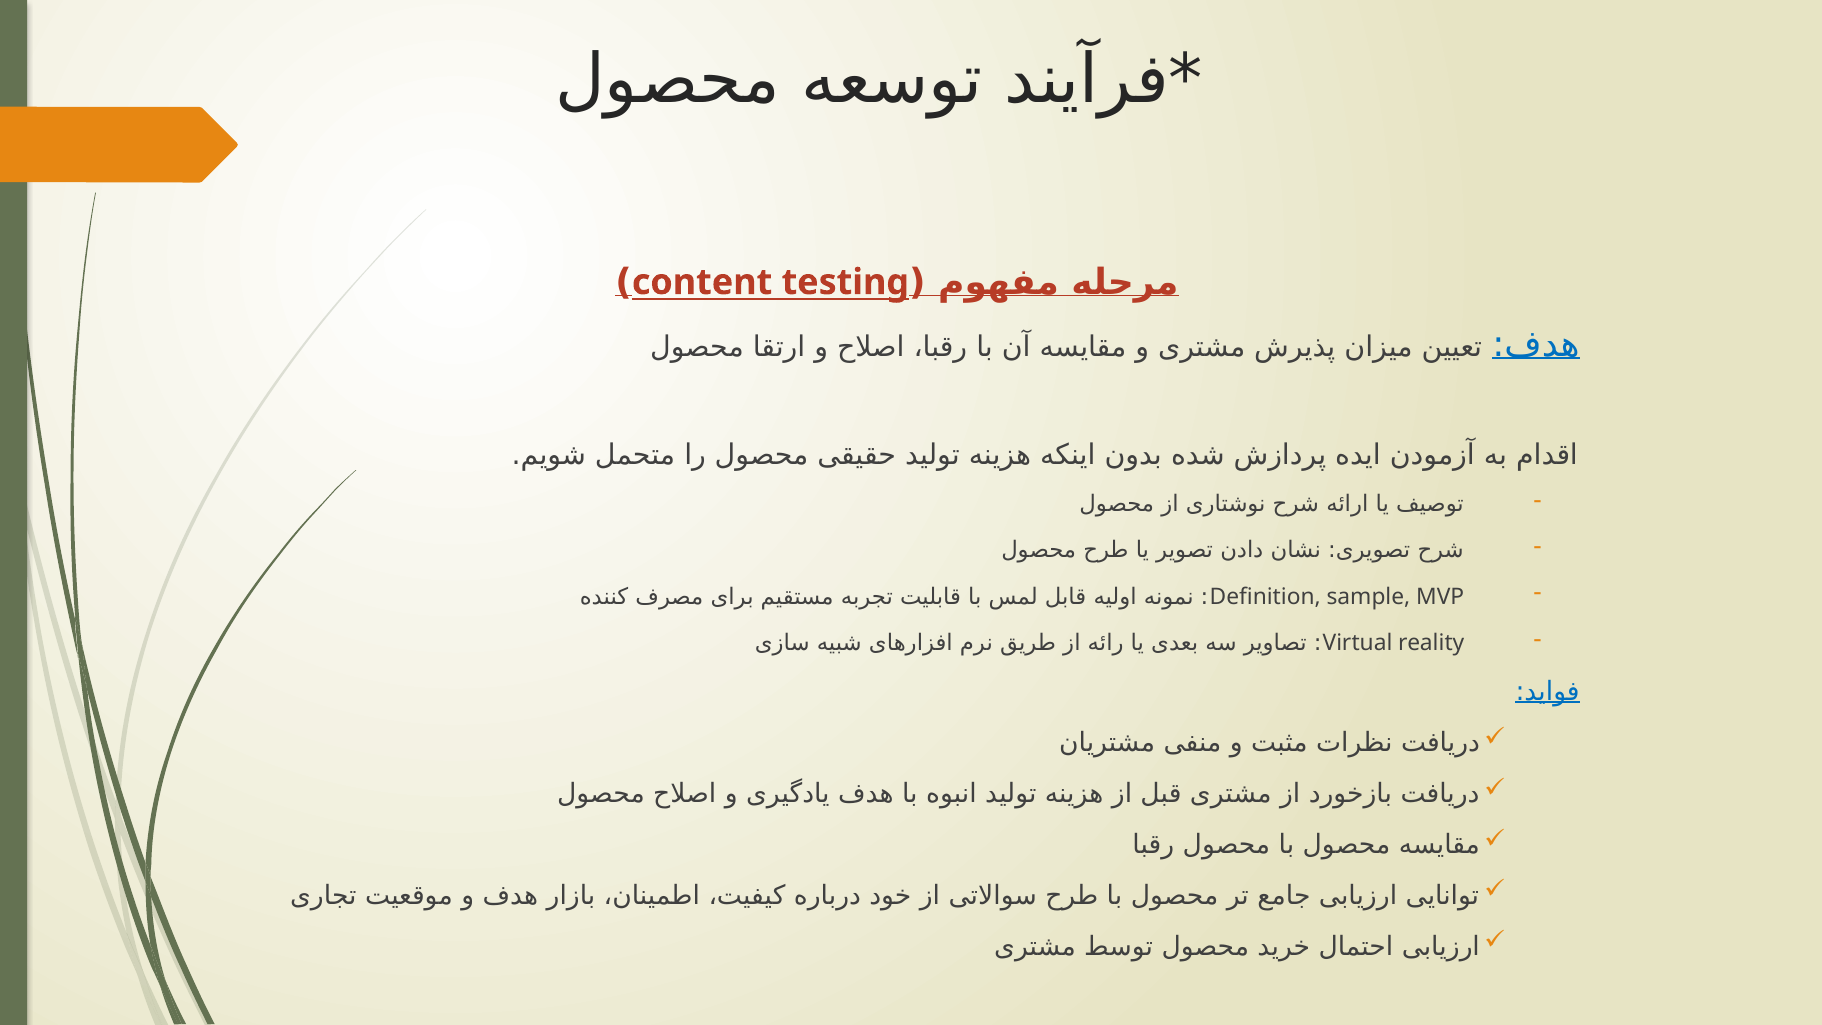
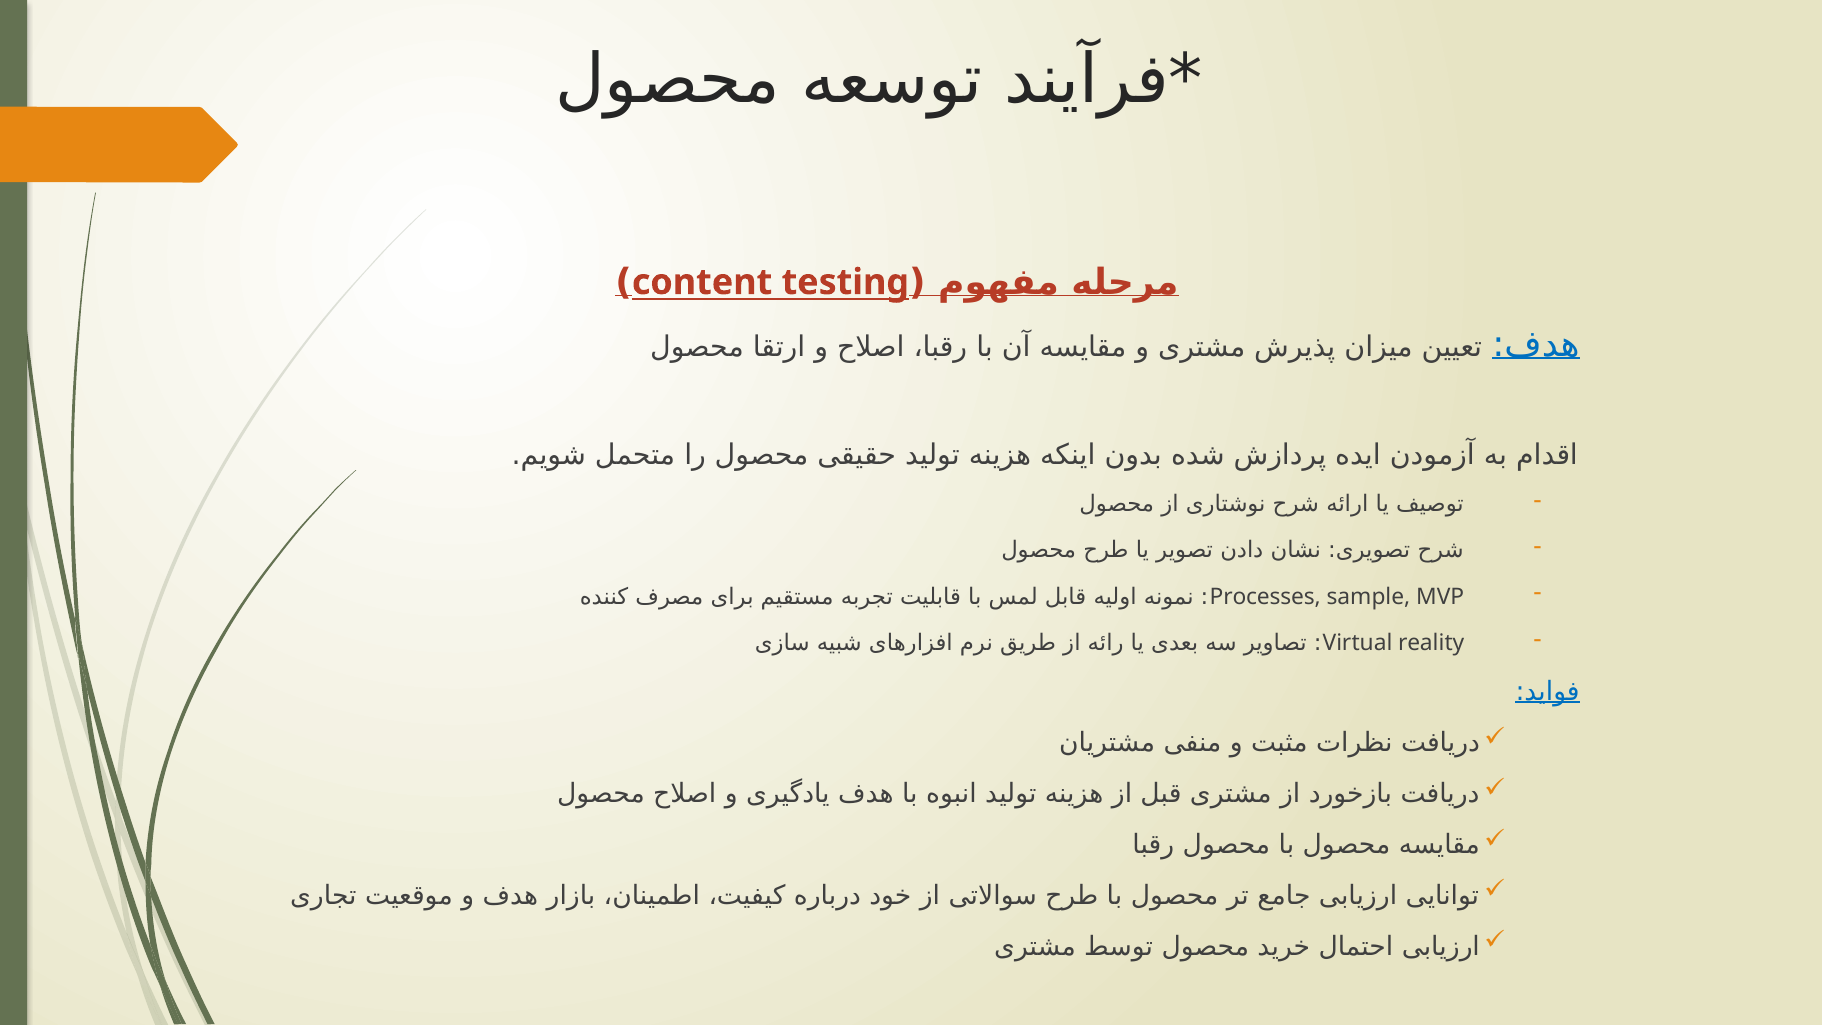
Definition: Definition -> Processes (1265, 597)
